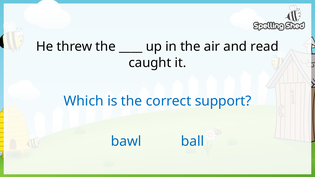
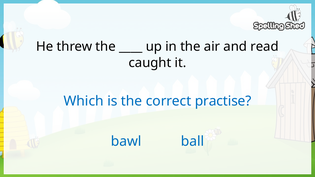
support: support -> practise (223, 101)
